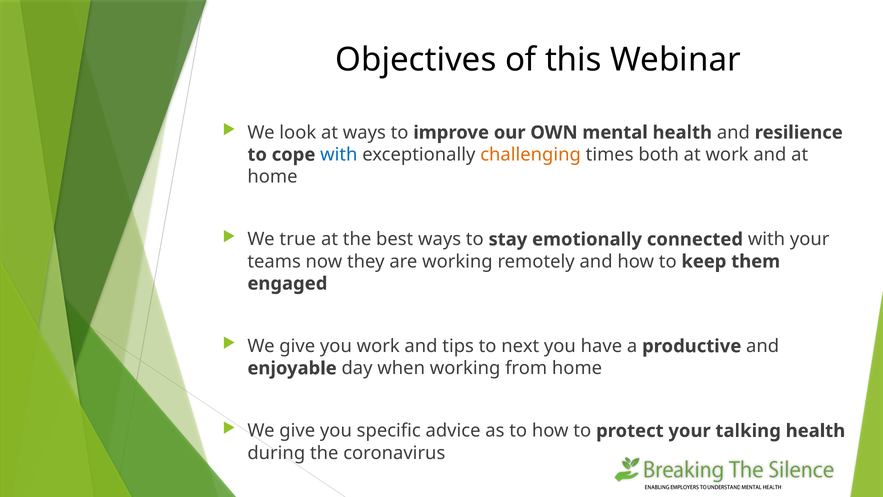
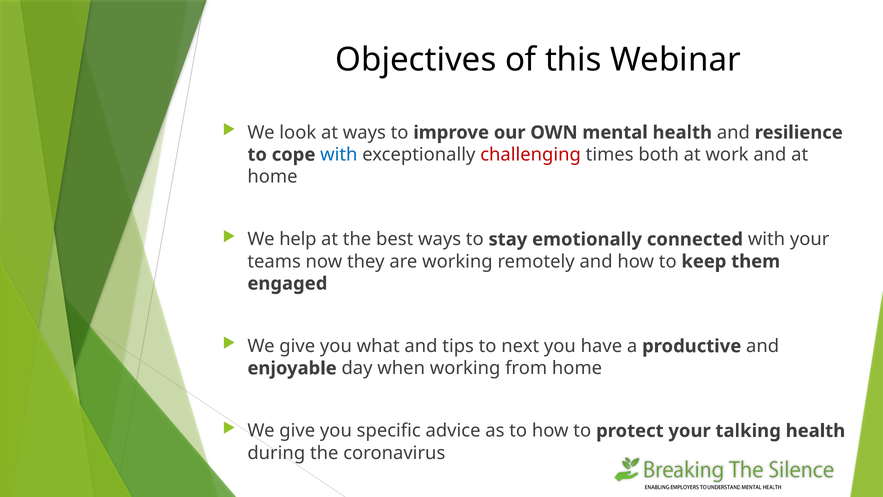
challenging colour: orange -> red (531, 155)
true: true -> help (298, 239)
you work: work -> what (378, 346)
